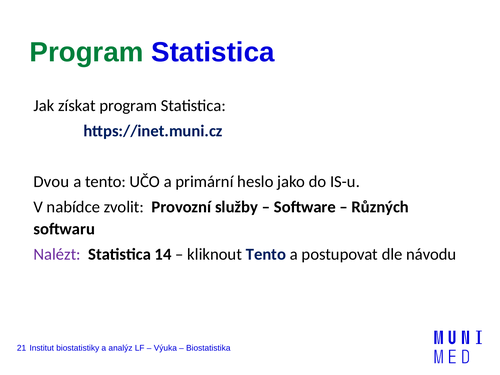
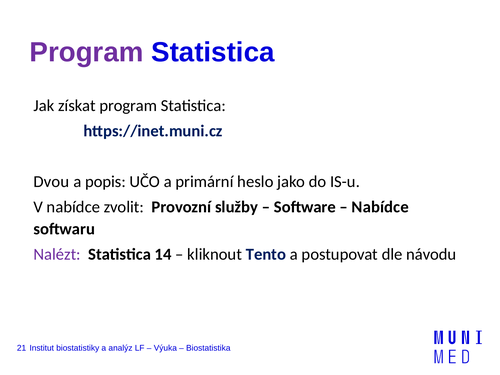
Program colour: green -> purple (87, 52)
a tento: tento -> popis (105, 182)
Různých: Různých -> Nabídce (380, 207)
